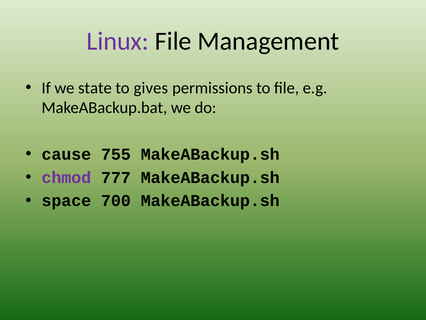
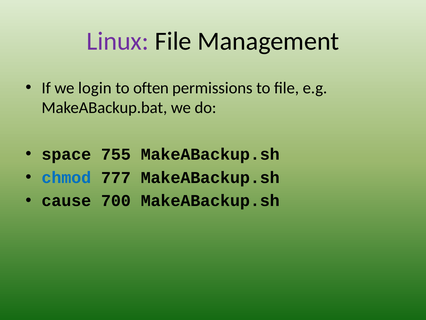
state: state -> login (95, 88)
gives: gives -> often (151, 88)
cause: cause -> space (66, 154)
chmod colour: purple -> blue (66, 177)
space: space -> cause (66, 201)
